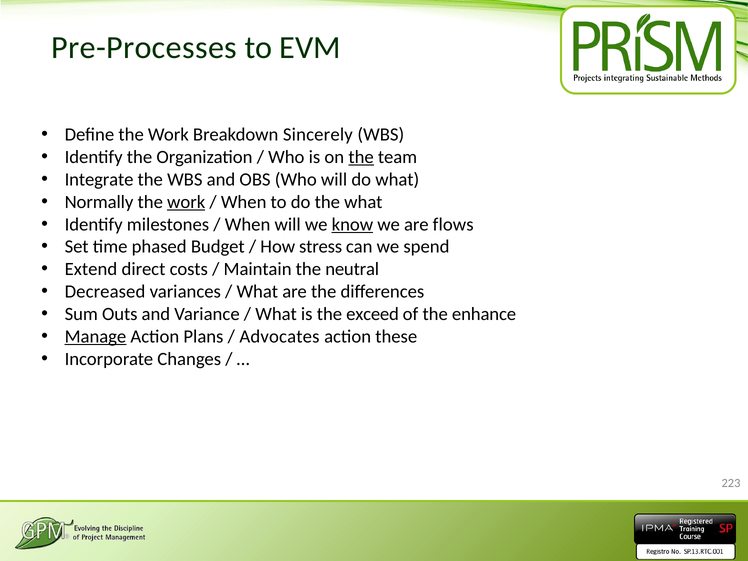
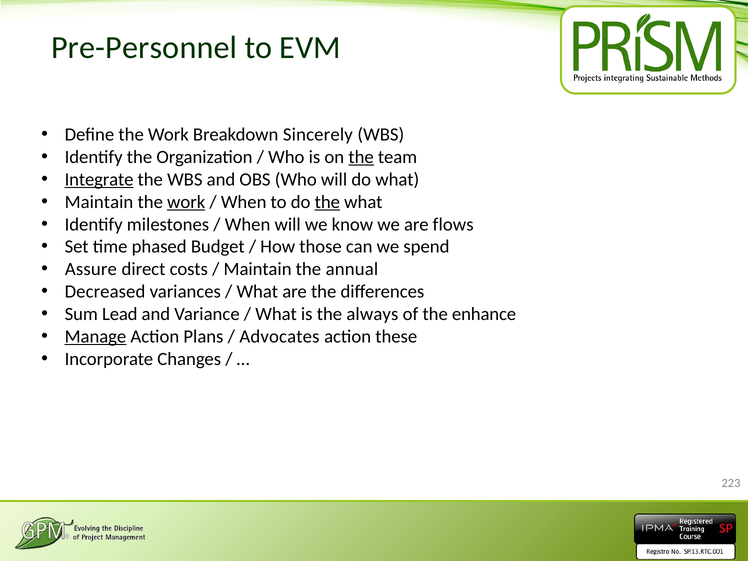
Pre-Processes: Pre-Processes -> Pre-Personnel (144, 48)
Integrate underline: none -> present (99, 180)
Normally: Normally -> Maintain (99, 202)
the underline: none -> present (327, 202)
know underline: present -> none (352, 224)
stress: stress -> those (321, 247)
Extend: Extend -> Assure (91, 269)
neutral: neutral -> annual (352, 269)
Outs: Outs -> Lead (120, 314)
exceed: exceed -> always (372, 314)
